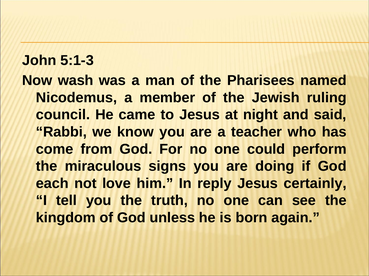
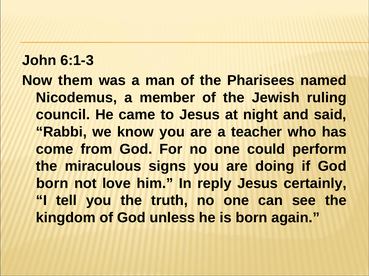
5:1-3: 5:1-3 -> 6:1-3 (77, 61)
wash: wash -> them (76, 81)
each: each -> born (52, 184)
